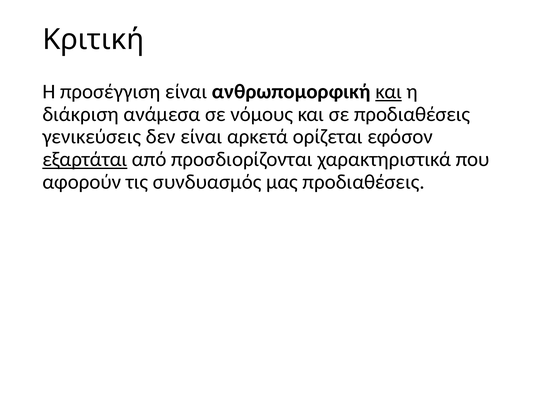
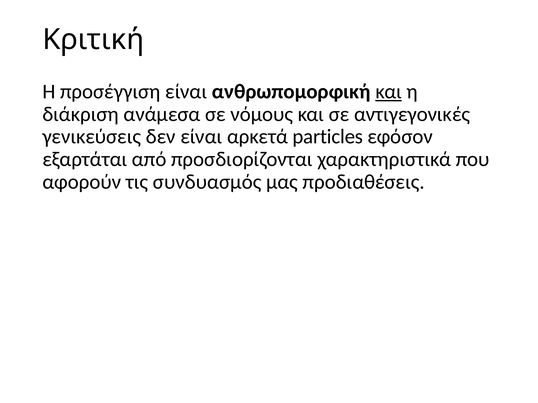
σε προδιαθέσεις: προδιαθέσεις -> αντιγεγονικές (412, 114)
ορίζεται: ορίζεται -> particles (328, 137)
εξαρτάται underline: present -> none (85, 159)
